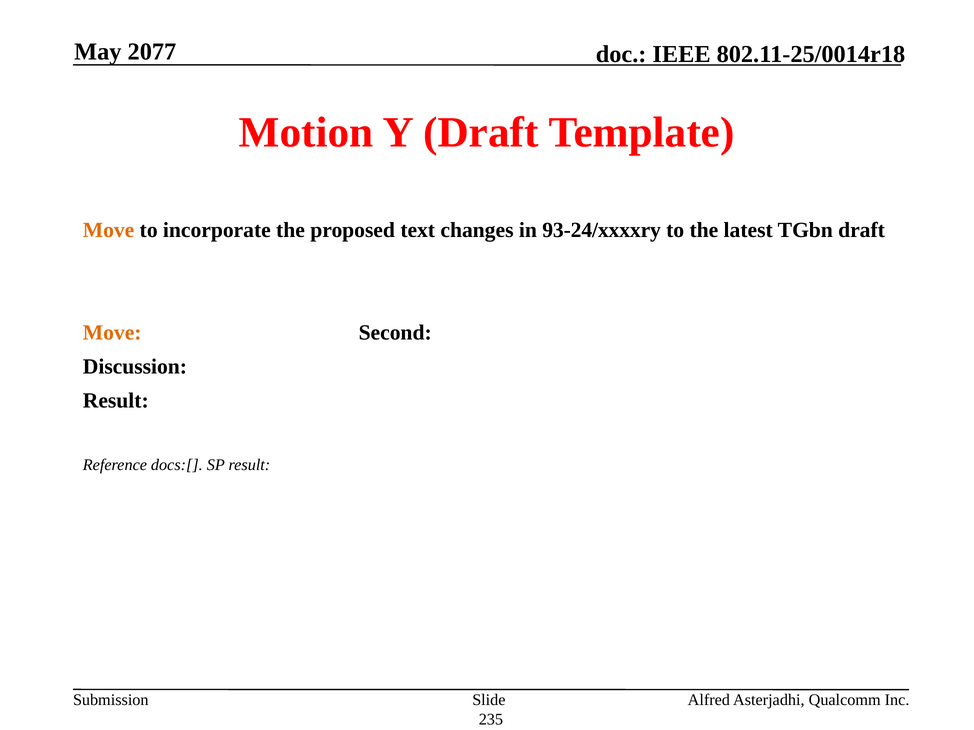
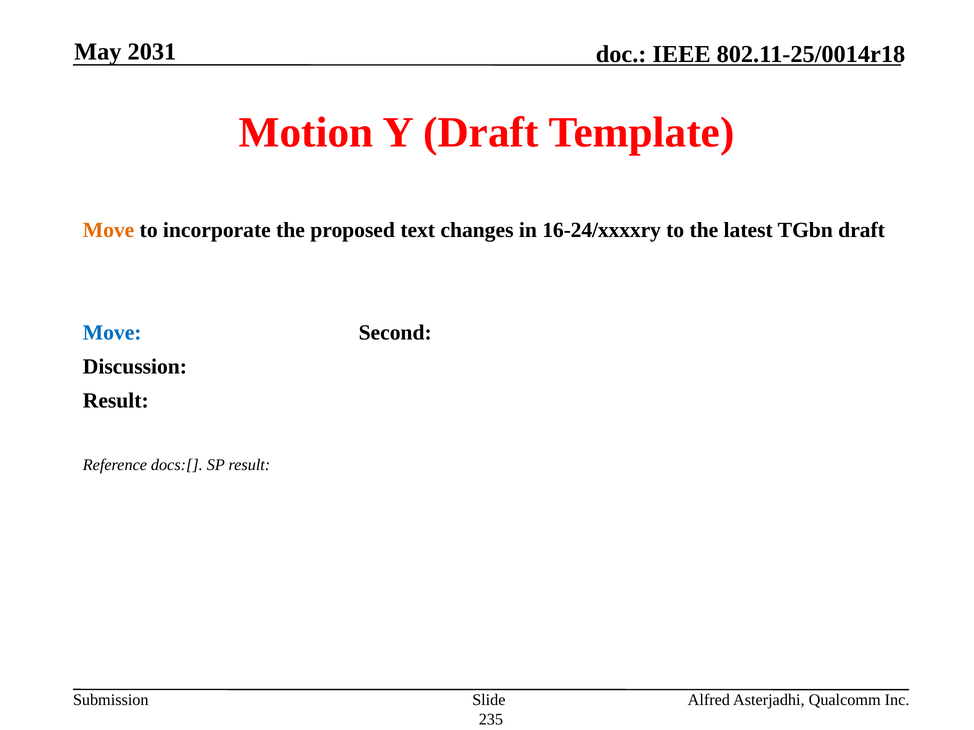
2077: 2077 -> 2031 (152, 52)
93-24/xxxxry: 93-24/xxxxry -> 16-24/xxxxry (602, 230)
Move colour: orange -> blue (112, 333)
